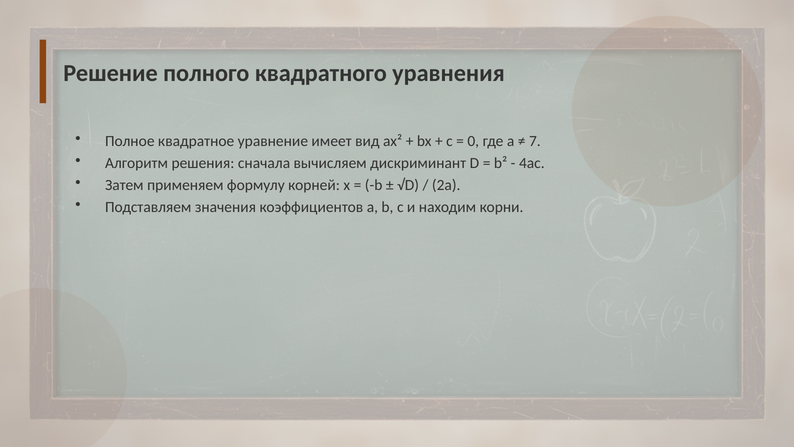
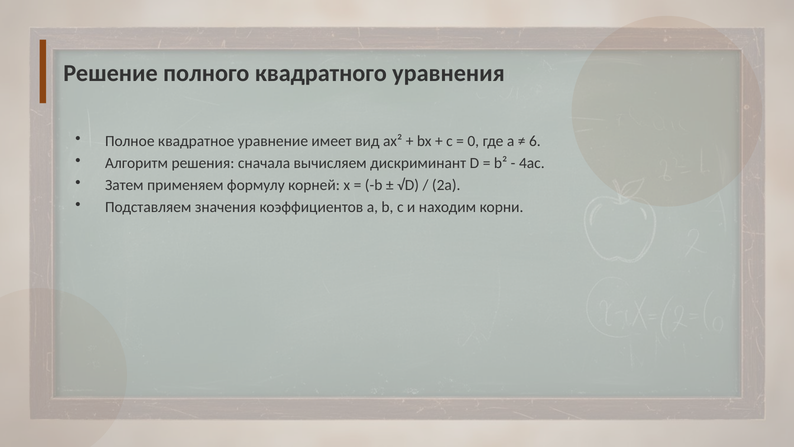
7: 7 -> 6 (535, 141)
